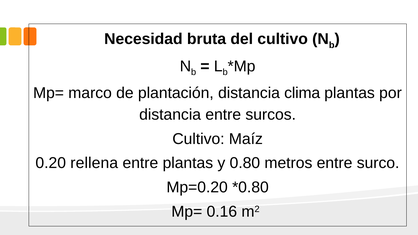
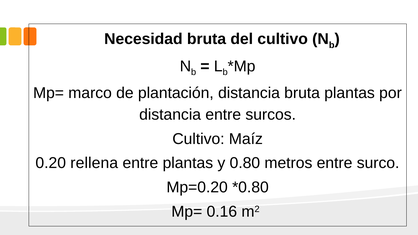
distancia clima: clima -> bruta (302, 93)
